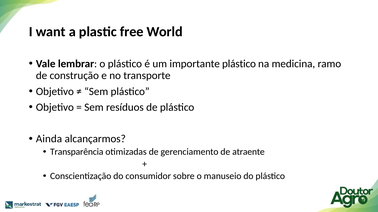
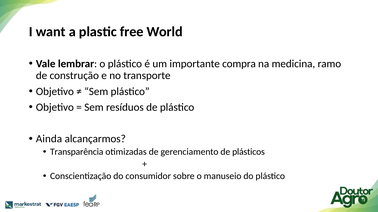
importante plástico: plástico -> compra (239, 64)
atraente: atraente -> plásticos (248, 152)
